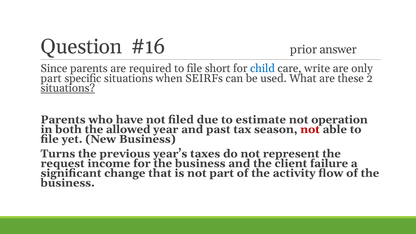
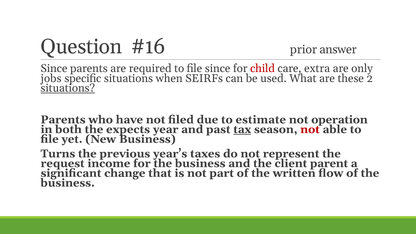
file short: short -> since (218, 69)
child colour: blue -> red (263, 69)
write: write -> extra (317, 69)
part: part -> jobs (51, 78)
allowed: allowed -> expects (128, 129)
tax underline: none -> present (242, 129)
failure: failure -> parent (329, 163)
activity: activity -> written (294, 173)
